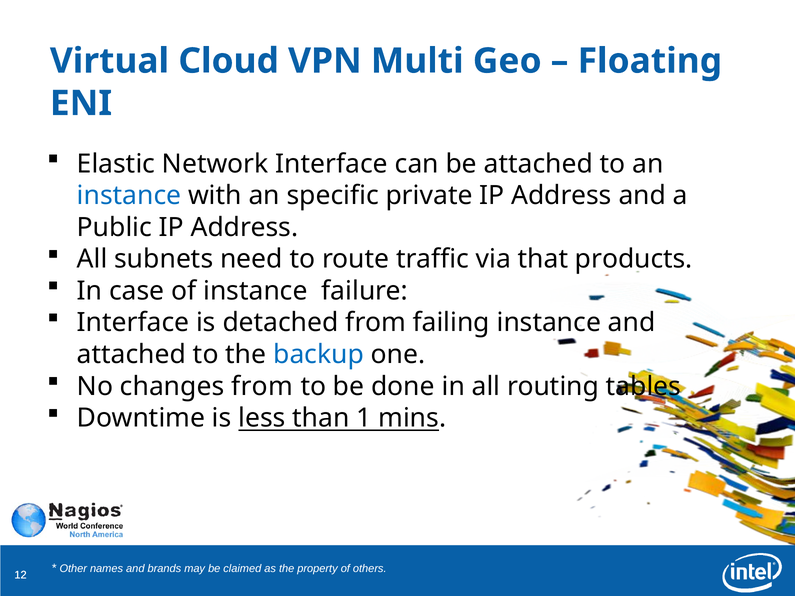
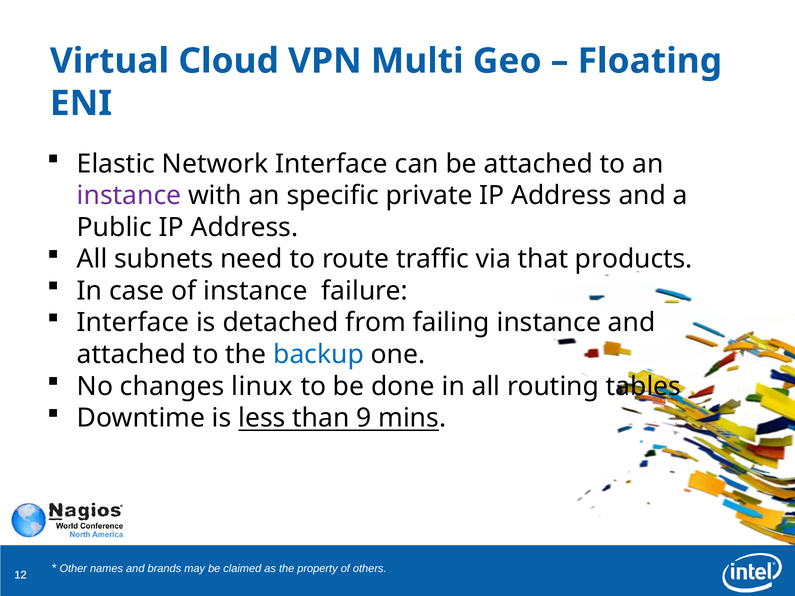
instance colour: blue -> purple (129, 196)
changes from: from -> linux (262, 386)
1: 1 -> 9 (364, 418)
